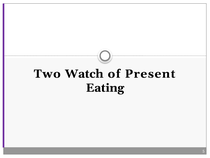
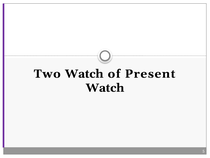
Eating: Eating -> Watch (105, 88)
